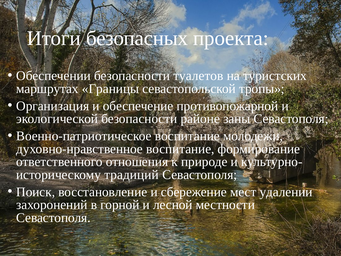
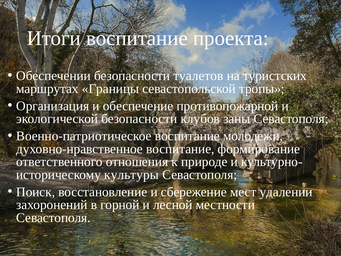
Итоги безопасных: безопасных -> воспитание (137, 38)
районе: районе -> клубов (200, 119)
традиций: традиций -> культуры (132, 175)
